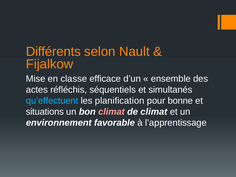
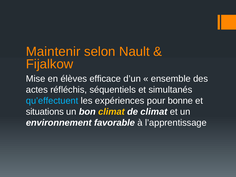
Différents: Différents -> Maintenir (53, 52)
classe: classe -> élèves (74, 79)
planification: planification -> expériences (120, 101)
climat colour: pink -> yellow (111, 112)
